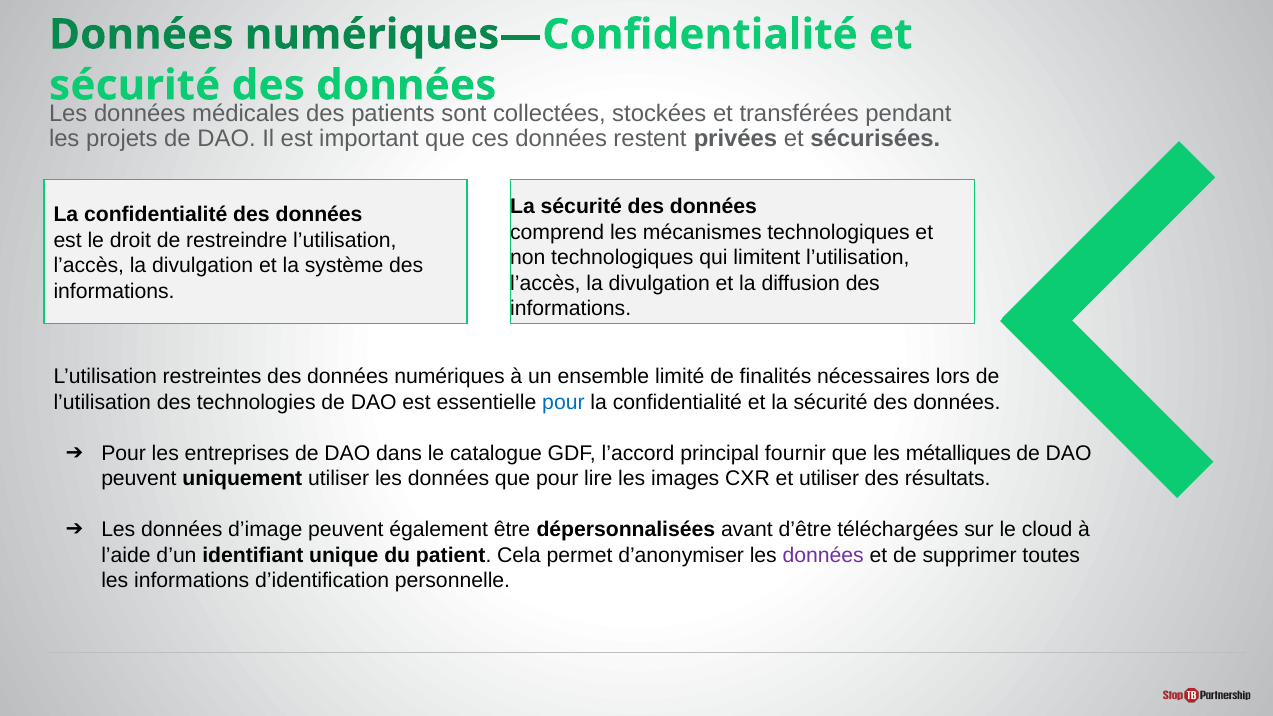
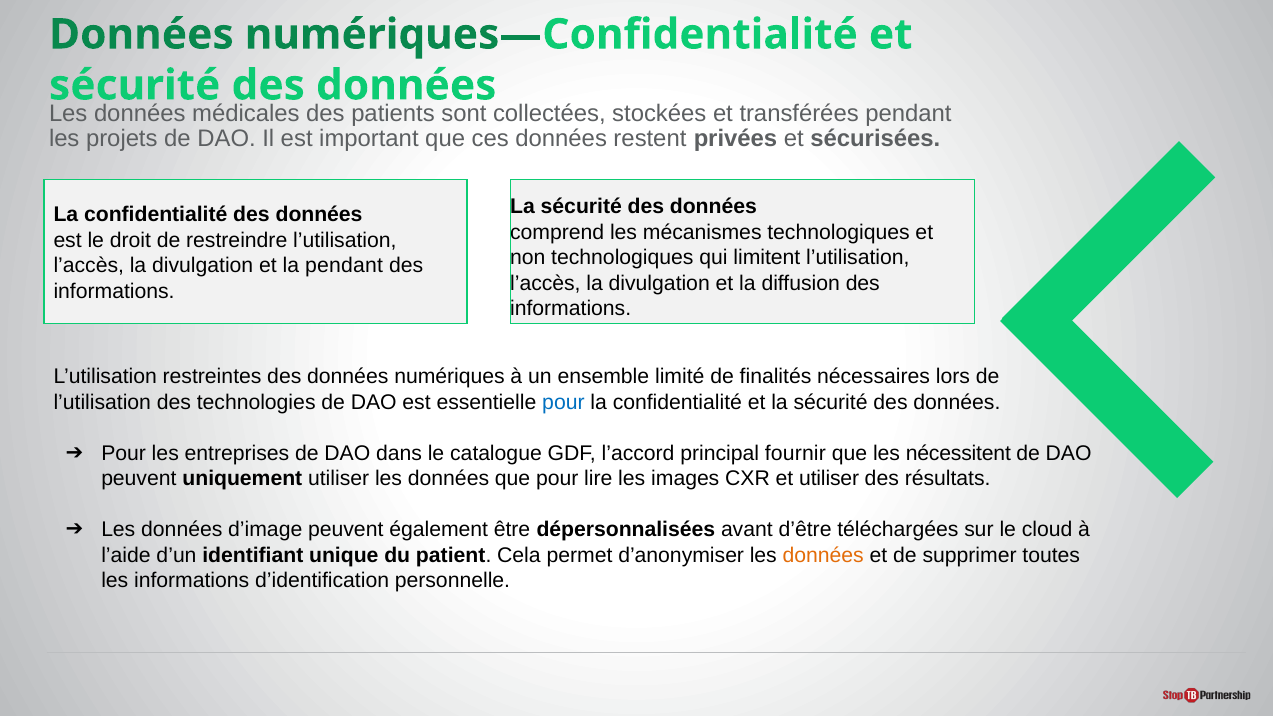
la système: système -> pendant (344, 266)
métalliques: métalliques -> nécessitent (958, 453)
données colour: purple -> orange (823, 555)
